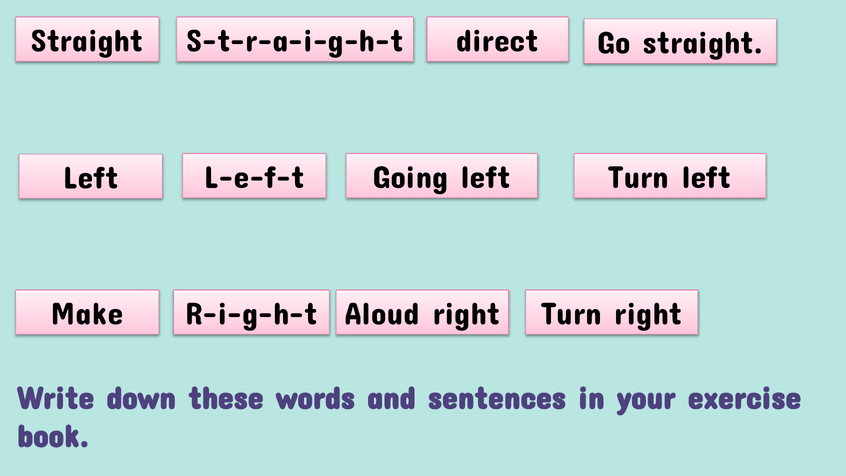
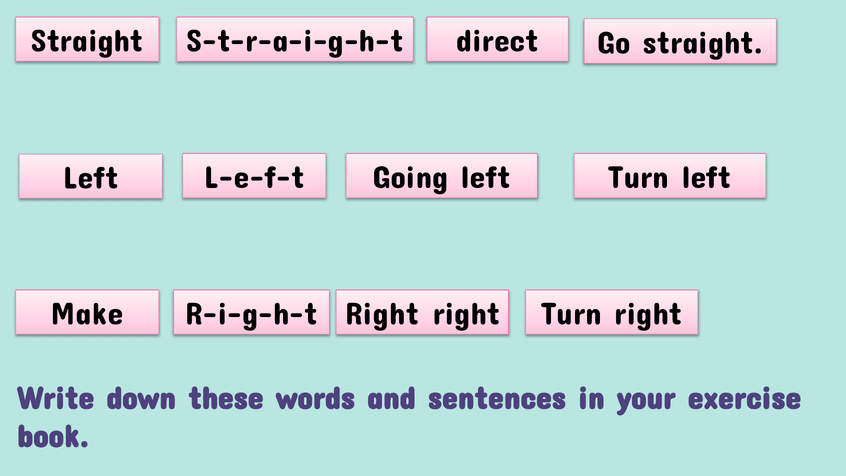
R-i-g-h-t Aloud: Aloud -> Right (382, 314)
